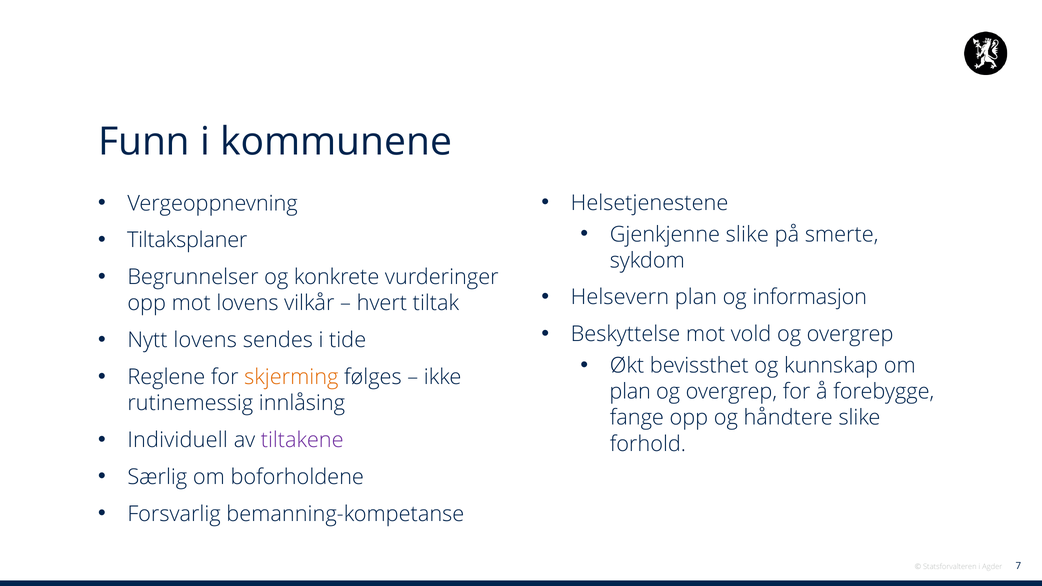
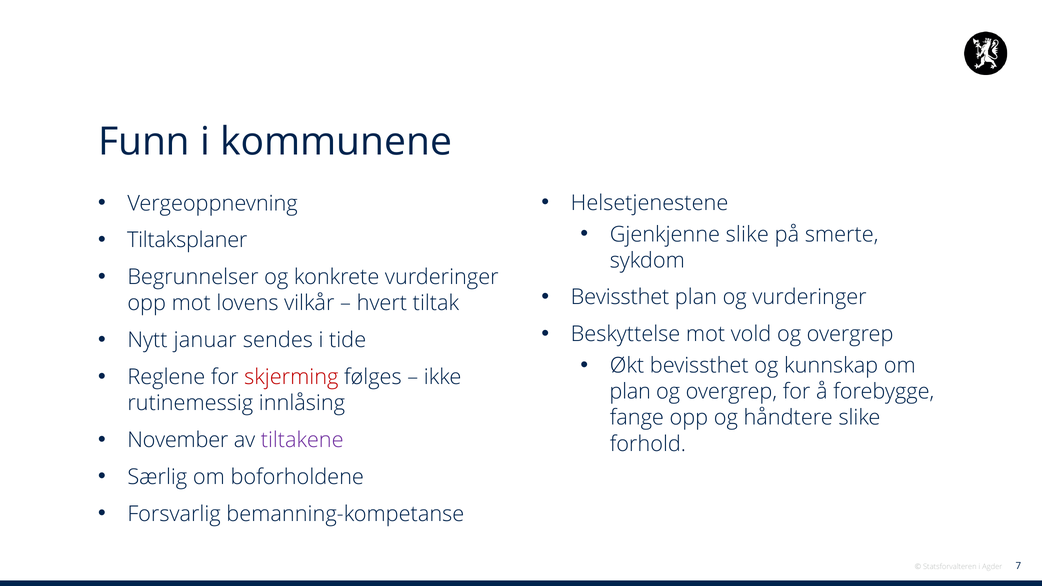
Helsevern: Helsevern -> Bevissthet (620, 297)
og informasjon: informasjon -> vurderinger (810, 297)
Nytt lovens: lovens -> januar (205, 340)
skjerming colour: orange -> red (291, 377)
Individuell: Individuell -> November (178, 440)
